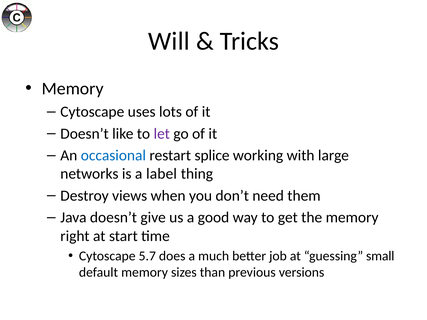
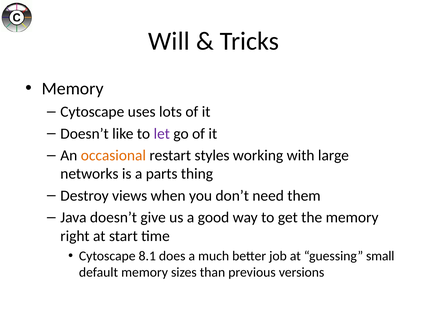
occasional colour: blue -> orange (113, 156)
splice: splice -> styles (212, 156)
label: label -> parts (162, 174)
5.7: 5.7 -> 8.1 (147, 256)
